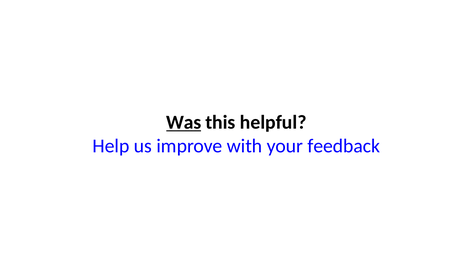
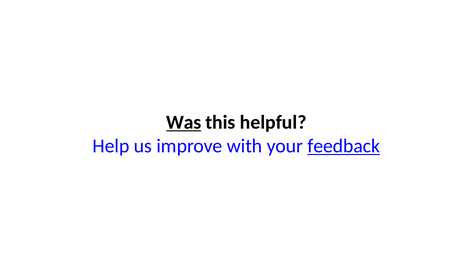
feedback underline: none -> present (344, 146)
